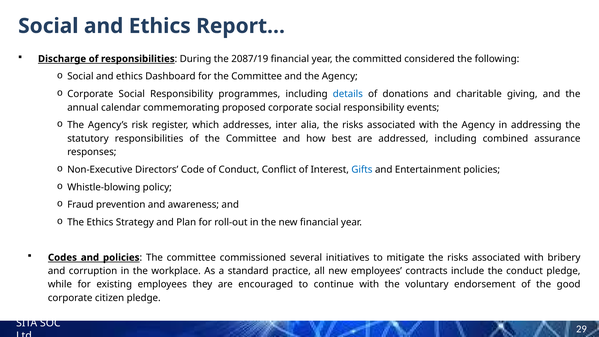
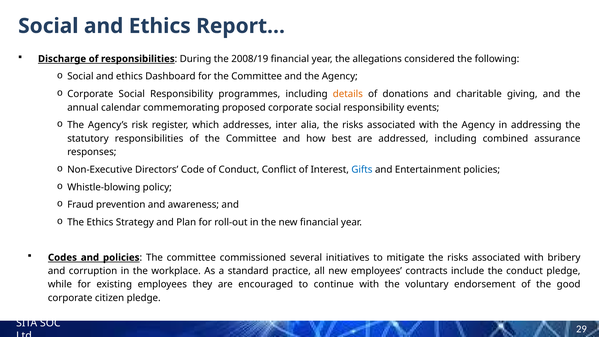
2087/19: 2087/19 -> 2008/19 (250, 59)
committed: committed -> allegations (377, 59)
details colour: blue -> orange (348, 94)
